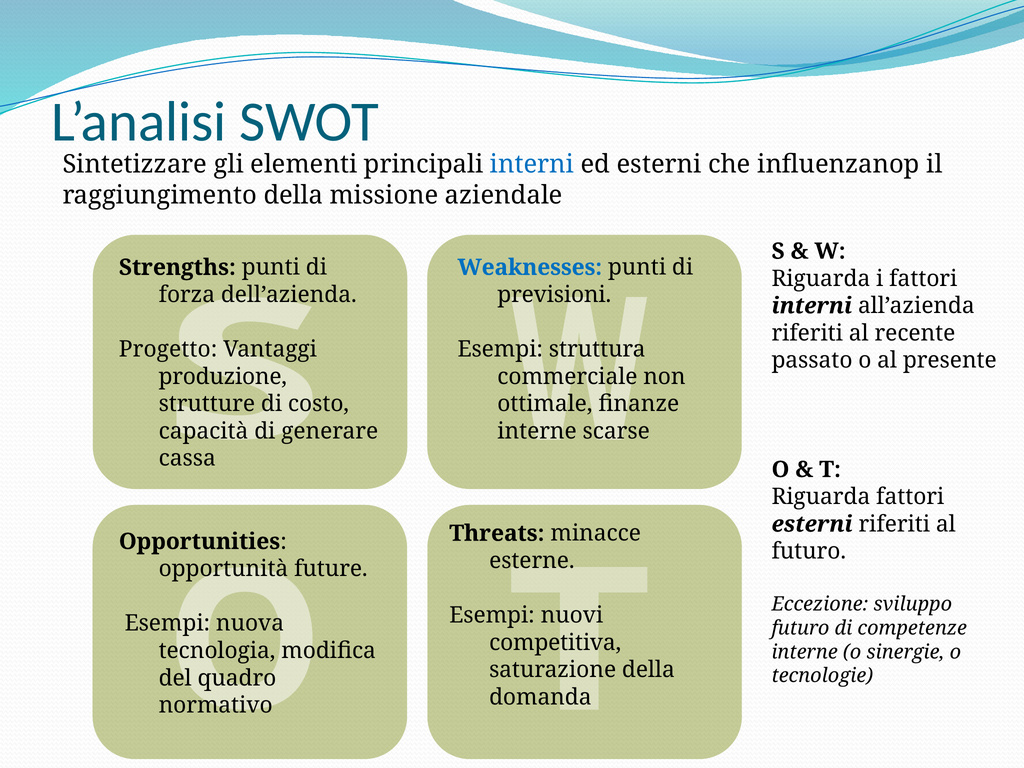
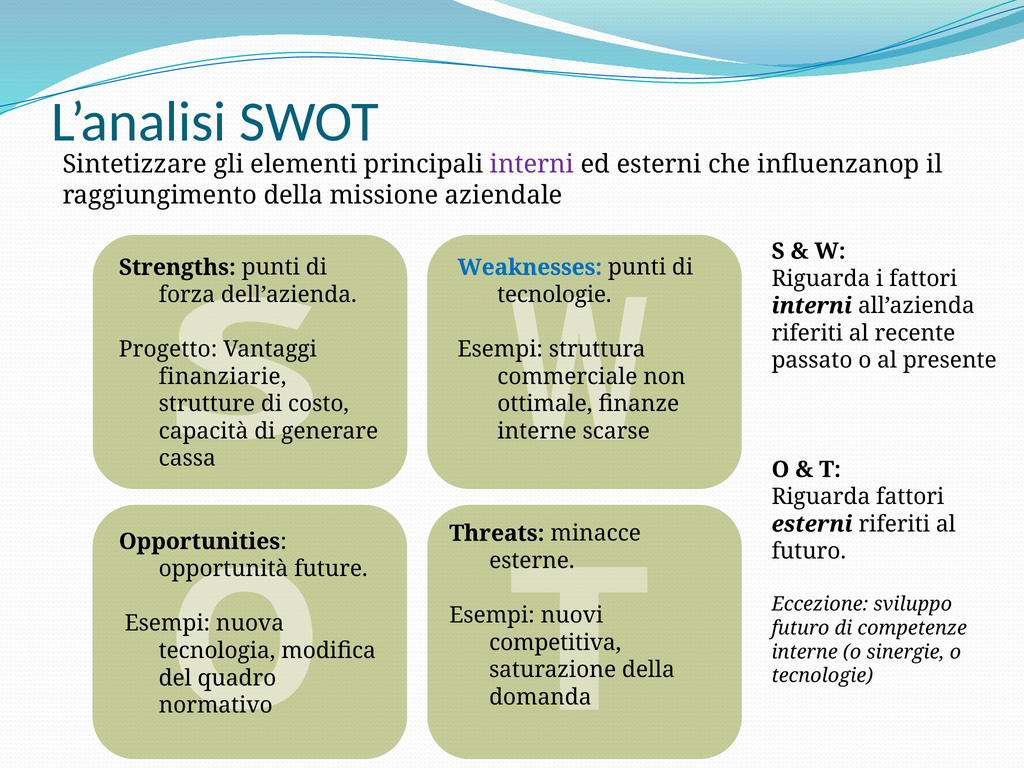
interni colour: blue -> purple (532, 164)
previsioni: previsioni -> tecnologie (554, 295)
produzione: produzione -> finanziarie (223, 377)
